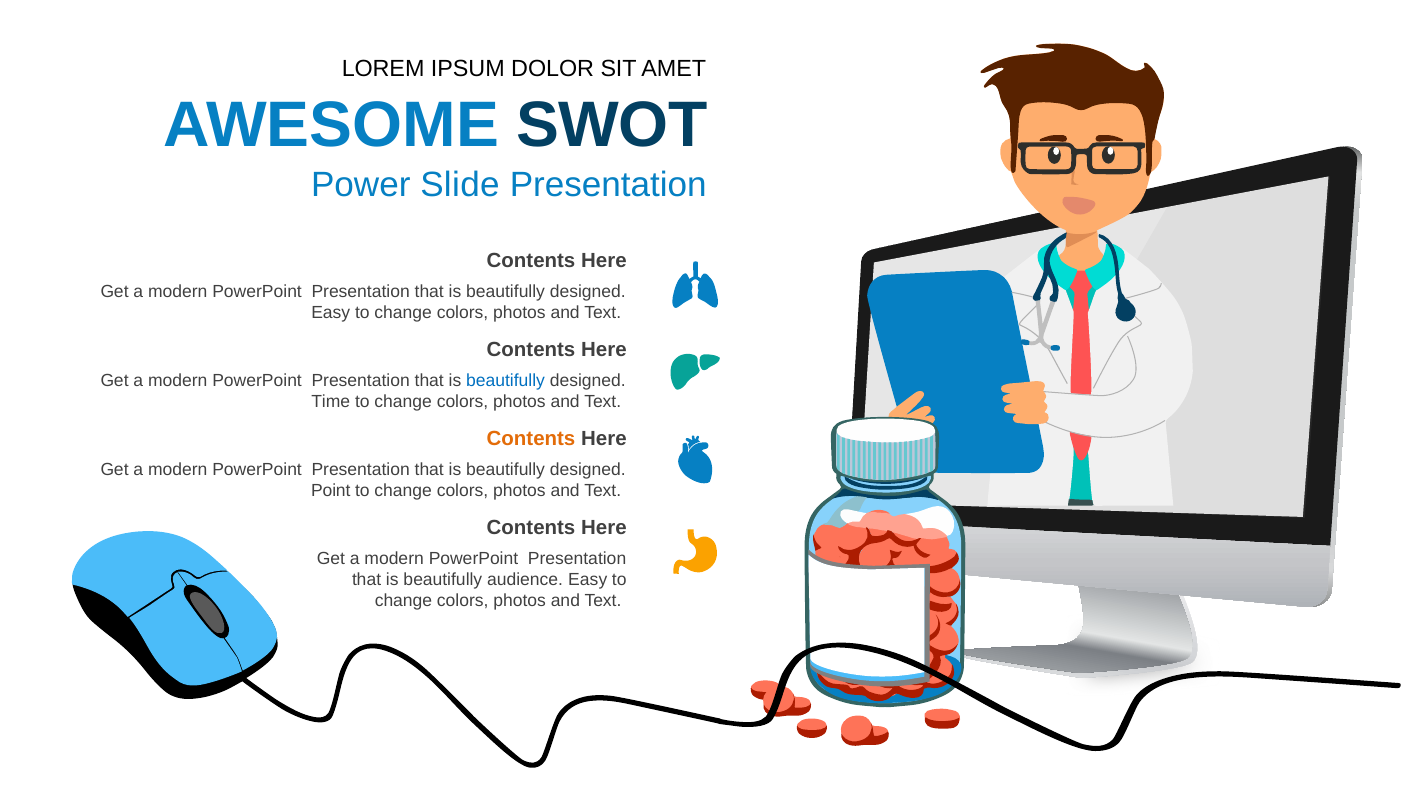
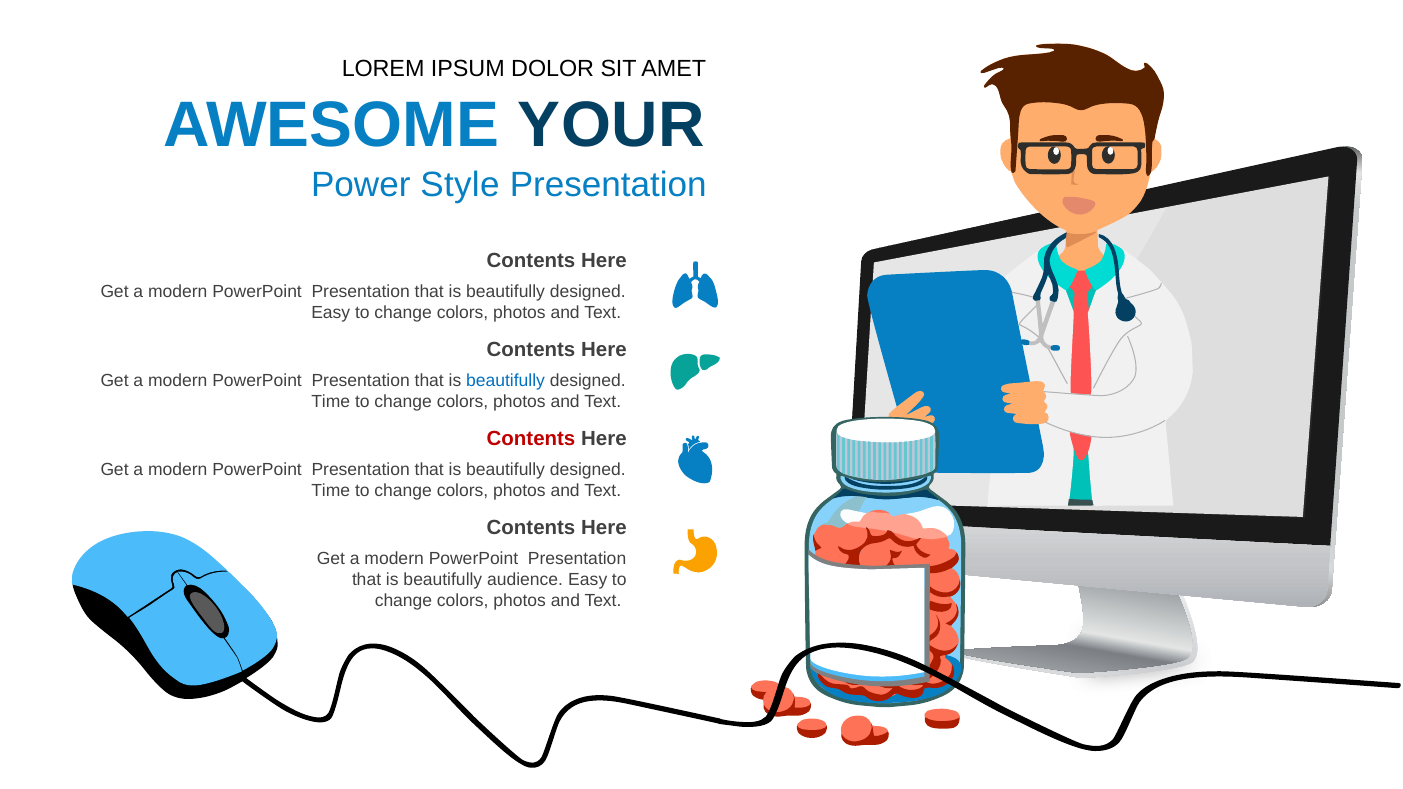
SWOT: SWOT -> YOUR (611, 126)
Slide: Slide -> Style (460, 185)
Contents colour: orange -> red (531, 439)
Point: Point -> Time (331, 491)
